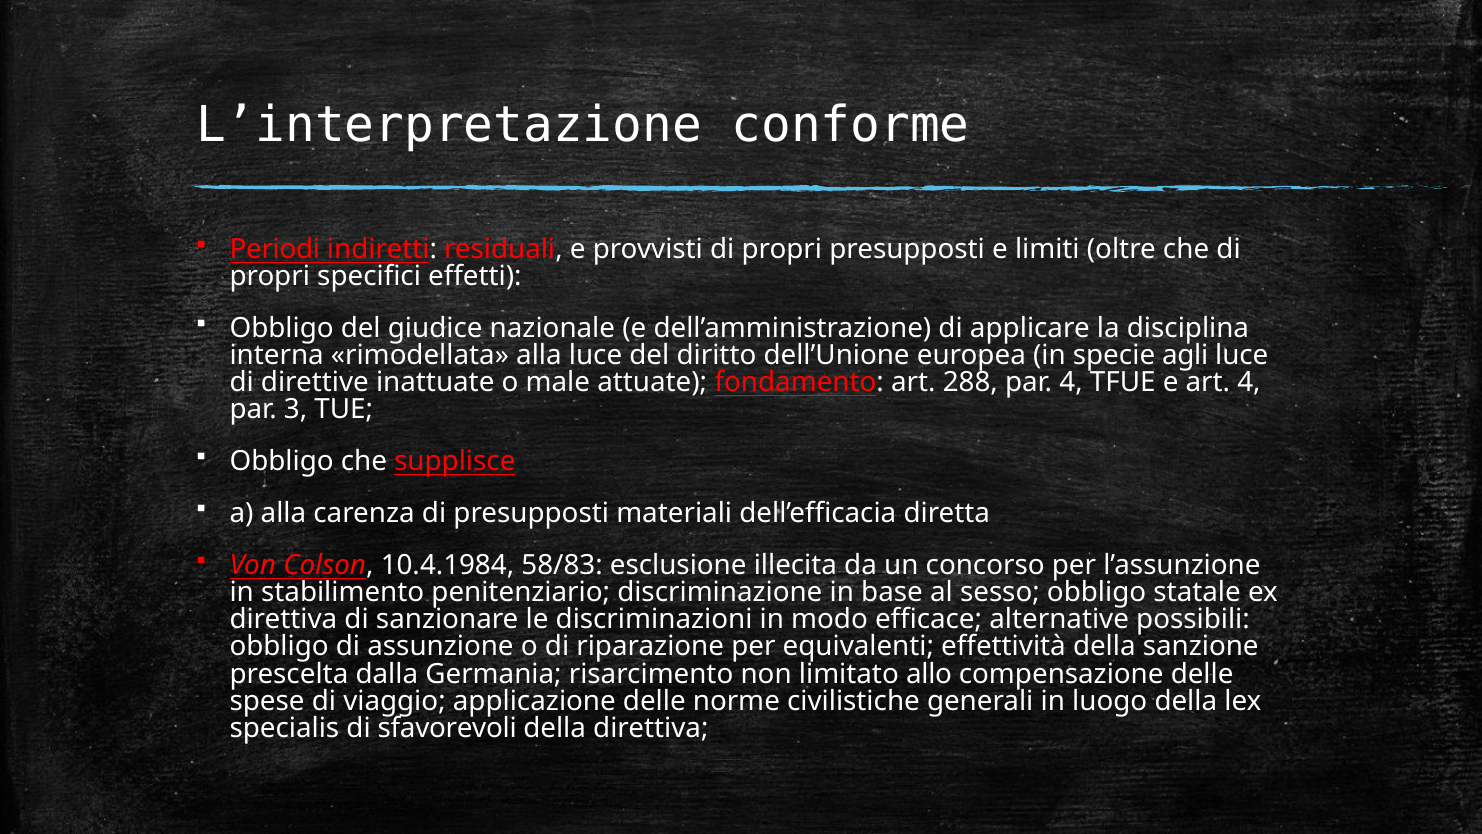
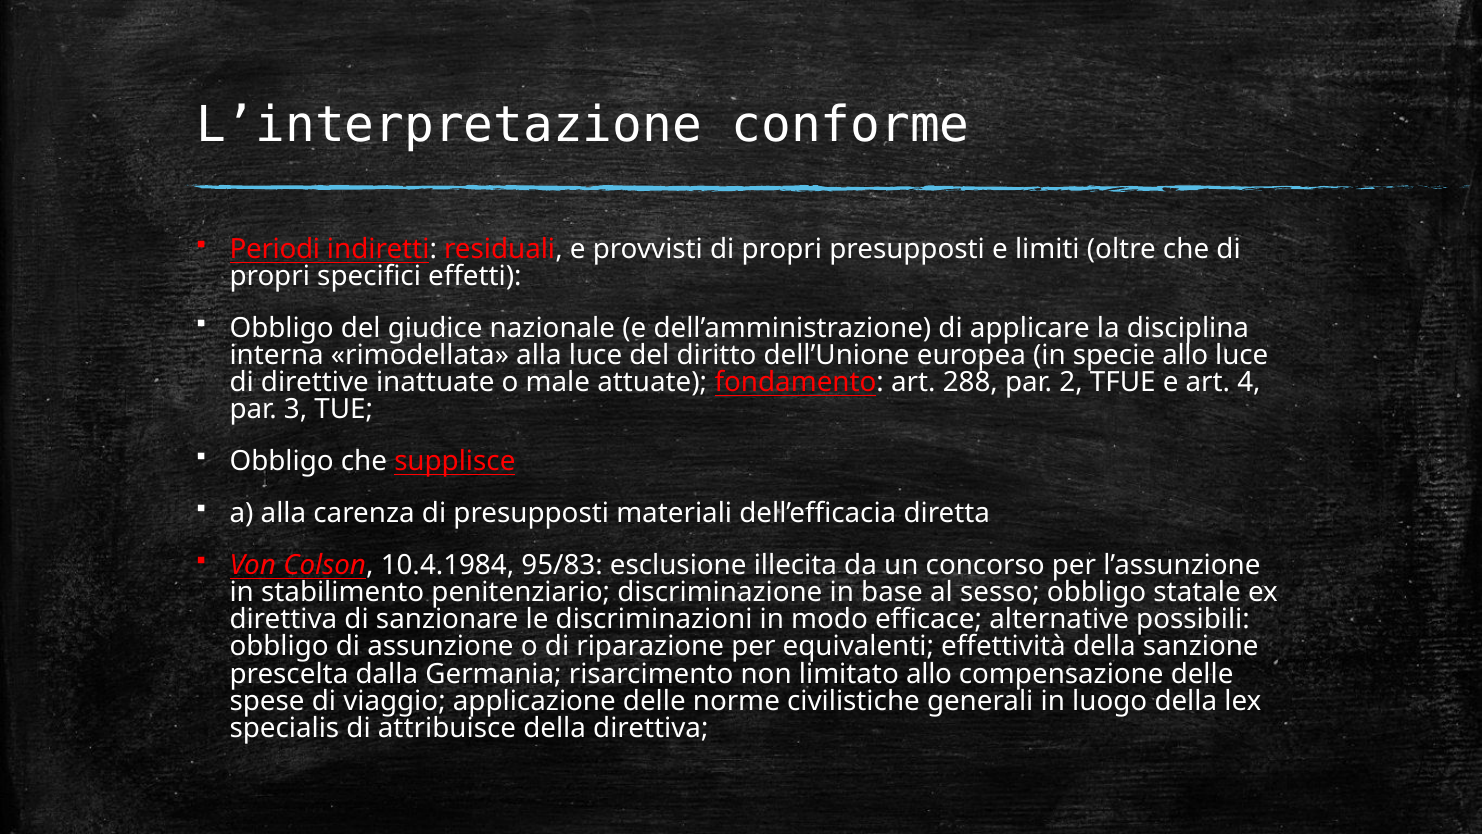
specie agli: agli -> allo (1185, 356)
par 4: 4 -> 2 (1071, 383)
58/83: 58/83 -> 95/83 (562, 566)
sfavorevoli: sfavorevoli -> attribuisce (447, 728)
